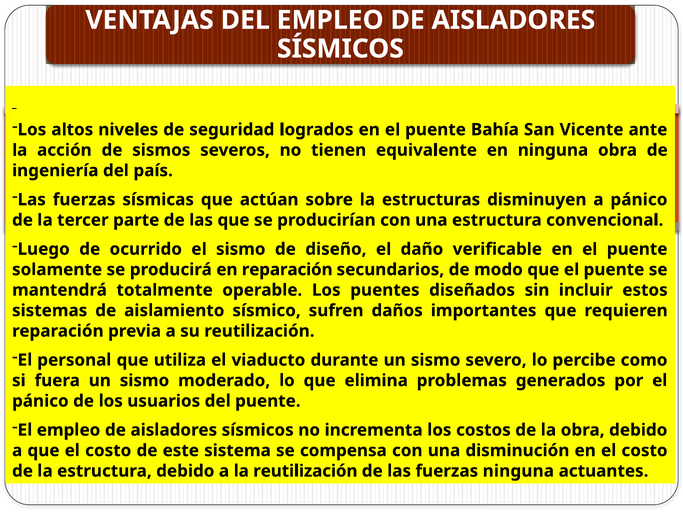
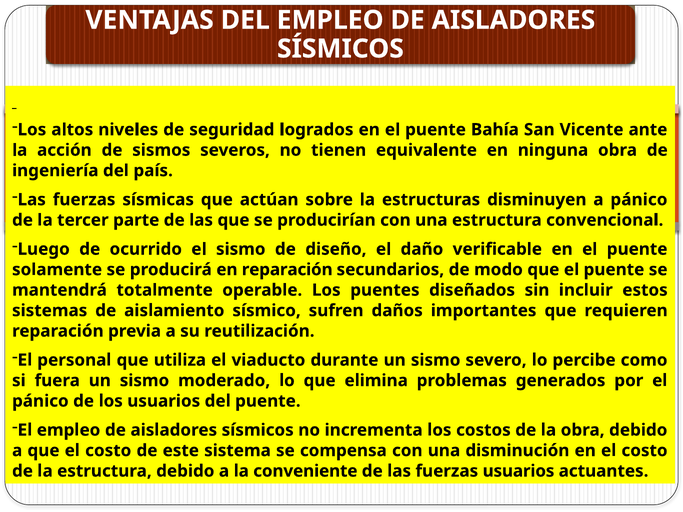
la reutilización: reutilización -> conveniente (305, 471)
fuerzas ninguna: ninguna -> usuarios (518, 471)
